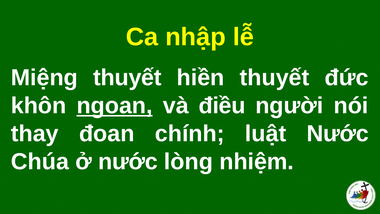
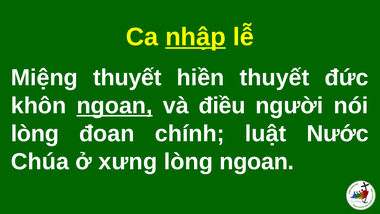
nhập underline: none -> present (196, 37)
thay: thay -> lòng (35, 134)
ở nước: nước -> xưng (128, 161)
lòng nhiệm: nhiệm -> ngoan (257, 161)
